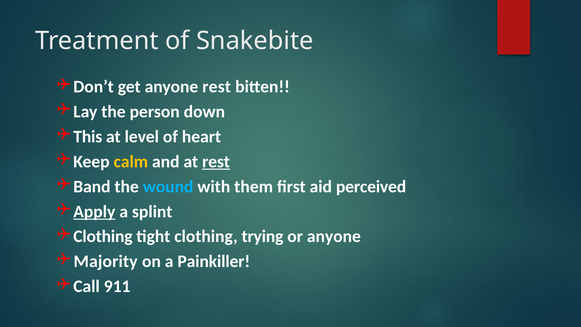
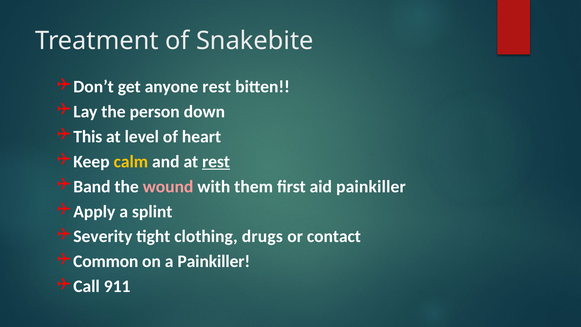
wound colour: light blue -> pink (168, 186)
aid perceived: perceived -> painkiller (371, 186)
Apply underline: present -> none (94, 211)
Clothing: Clothing -> Severity (103, 236)
trying: trying -> drugs (262, 236)
or anyone: anyone -> contact (334, 236)
Majority: Majority -> Common (106, 261)
